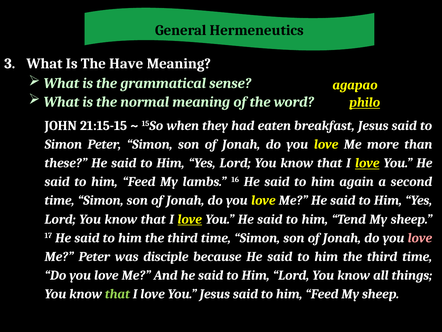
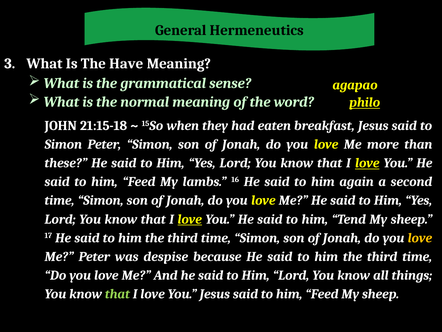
21:15-15: 21:15-15 -> 21:15-18 (104, 126)
love colour: pink -> yellow (420, 238)
disciple: disciple -> despise (166, 256)
